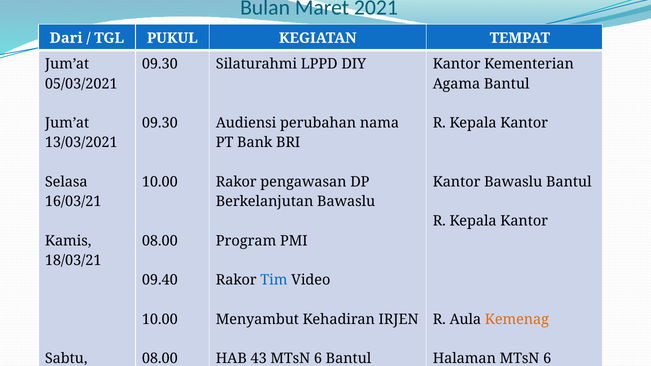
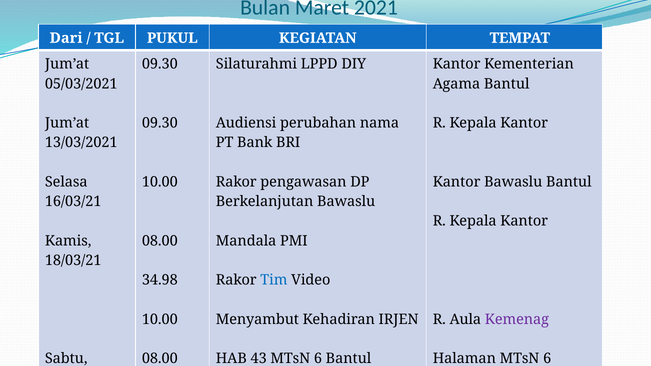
Program: Program -> Mandala (246, 241)
09.40: 09.40 -> 34.98 (160, 280)
Kemenag colour: orange -> purple (517, 319)
